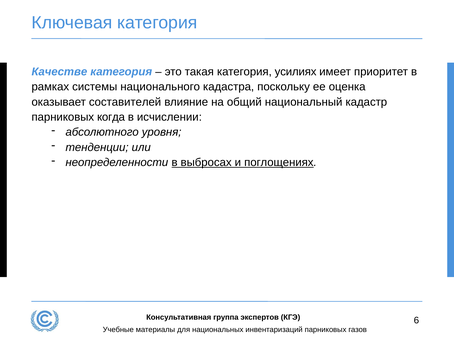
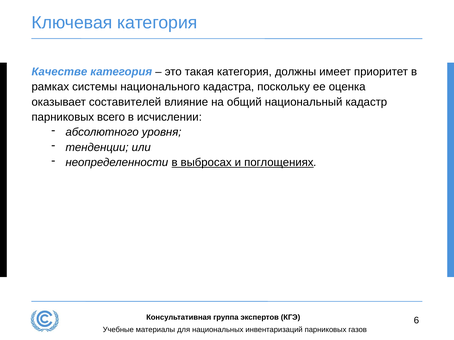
усилиях: усилиях -> должны (296, 72)
когда: когда -> всего (111, 117)
